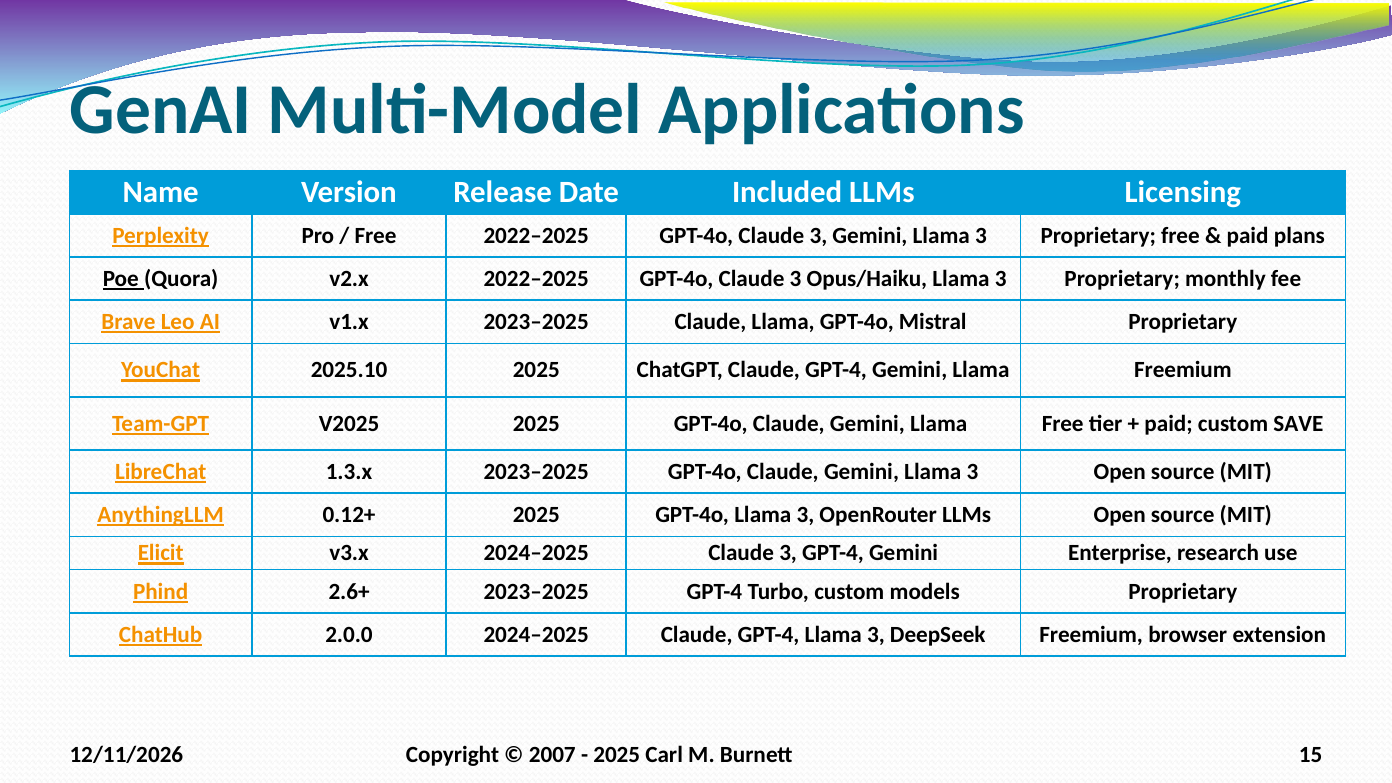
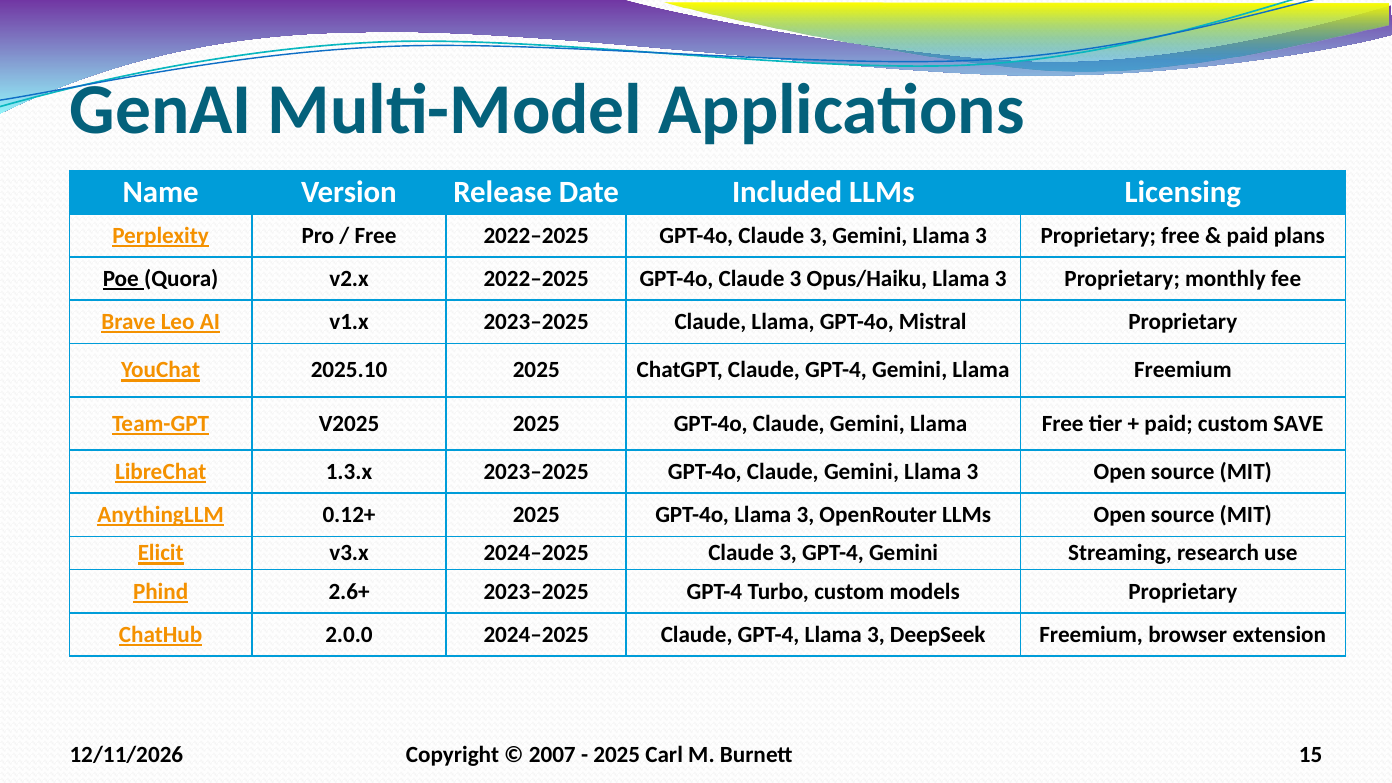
Enterprise: Enterprise -> Streaming (1120, 553)
